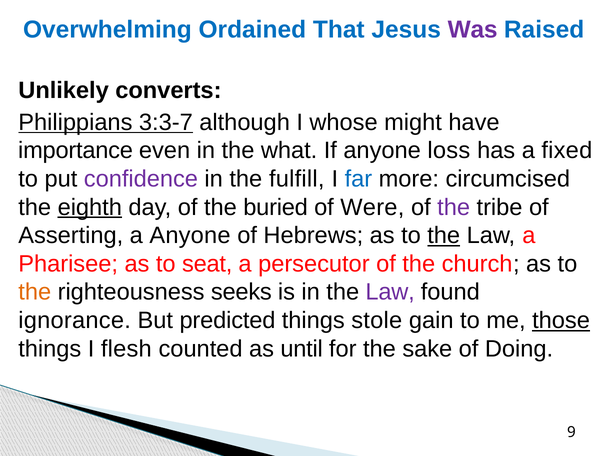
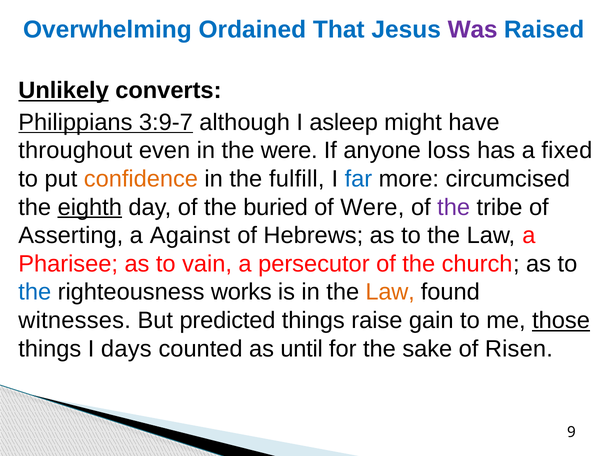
Unlikely underline: none -> present (64, 91)
3:3-7: 3:3-7 -> 3:9-7 (166, 122)
whose: whose -> asleep (344, 122)
importance: importance -> throughout (75, 151)
the what: what -> were (289, 151)
confidence colour: purple -> orange (141, 179)
a Anyone: Anyone -> Against (190, 236)
the underline: present -> none (444, 236)
seat: seat -> vain (207, 264)
the colour: orange -> blue (35, 292)
seeks: seeks -> works (241, 292)
Law colour: purple -> orange (390, 292)
ignorance: ignorance -> witnesses (75, 320)
stole: stole -> raise (377, 320)
flesh: flesh -> days (126, 349)
Doing: Doing -> Risen (519, 349)
